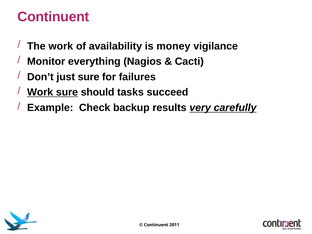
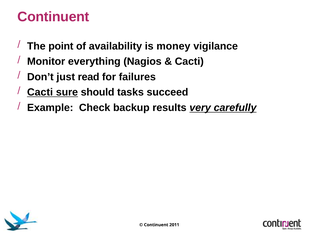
The work: work -> point (61, 46)
just sure: sure -> read (89, 77)
Work: Work -> Cacti (40, 92)
